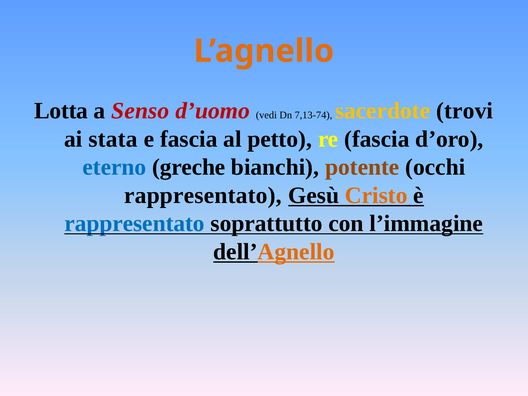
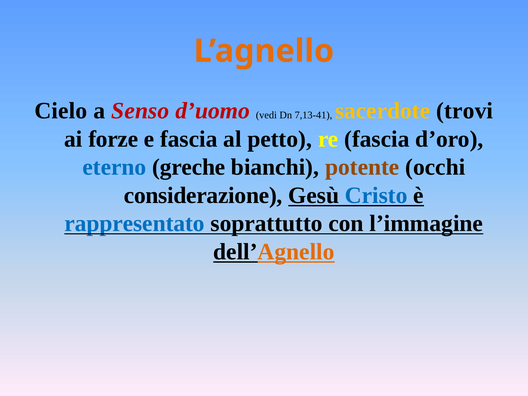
Lotta: Lotta -> Cielo (61, 111)
7,13-74: 7,13-74 -> 7,13-41 (313, 115)
stata: stata -> forze (113, 139)
rappresentato: rappresentato -> considerazione (203, 195)
Cristo colour: orange -> blue (376, 195)
